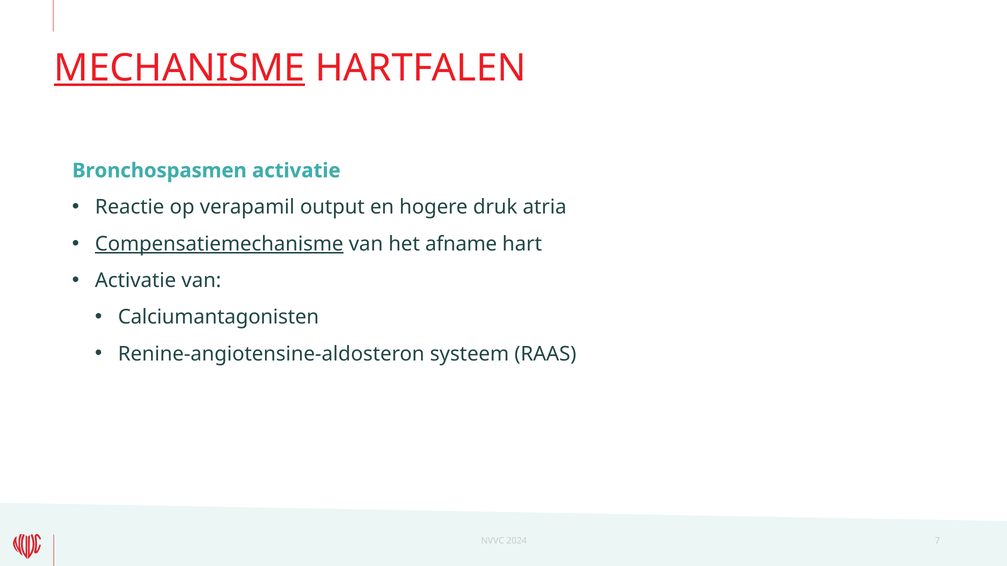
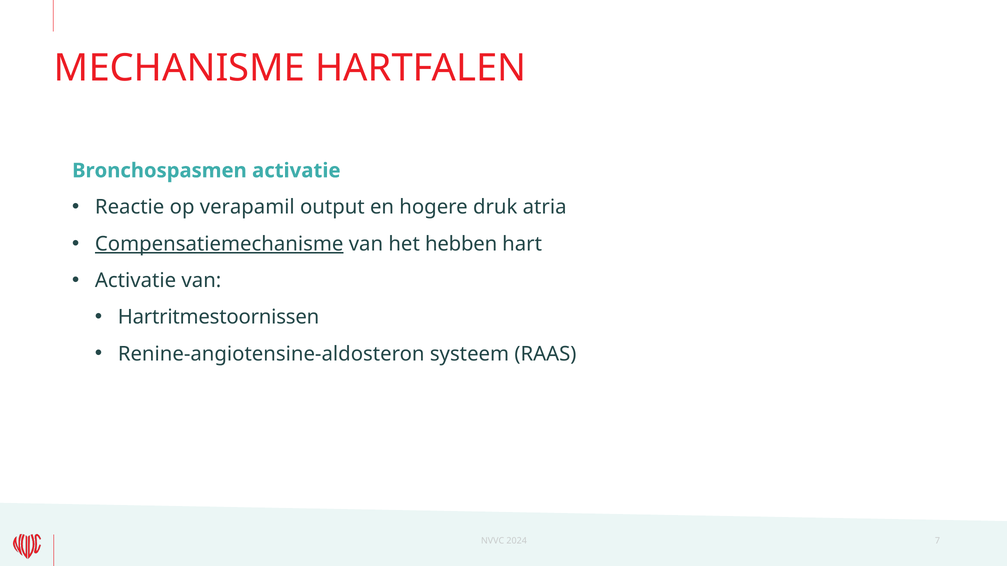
MECHANISME underline: present -> none (180, 68)
afname: afname -> hebben (461, 244)
Calciumantagonisten: Calciumantagonisten -> Hartritmestoornissen (219, 317)
